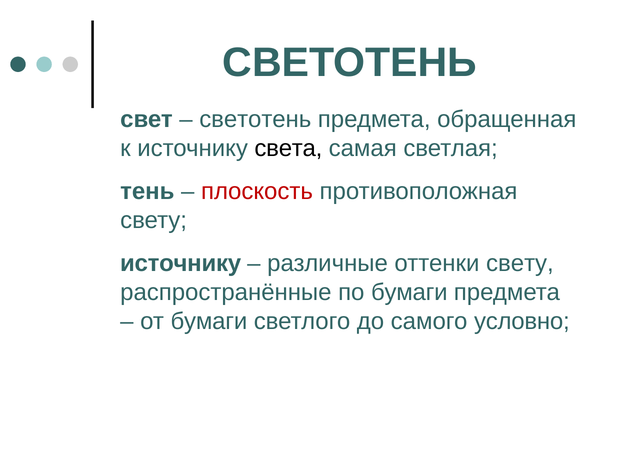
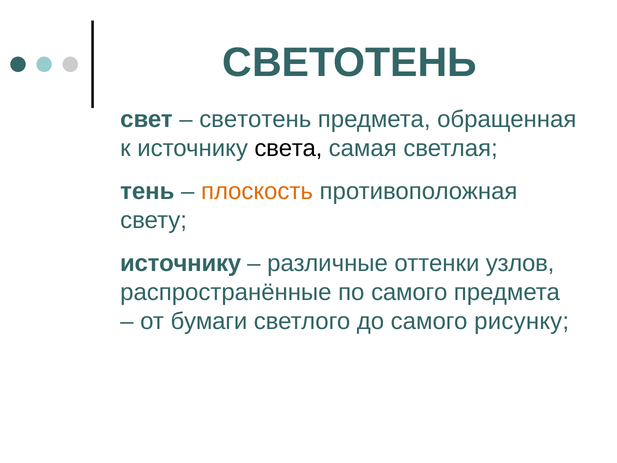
плоскость colour: red -> orange (257, 191)
оттенки свету: свету -> узлов (520, 263)
по бумаги: бумаги -> самого (409, 292)
условно: условно -> рисунку (522, 321)
